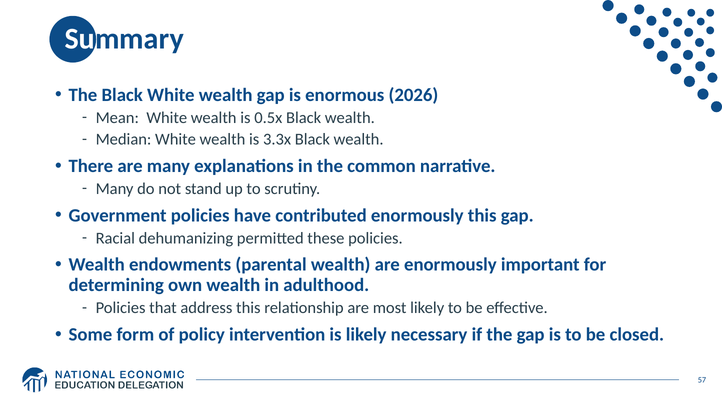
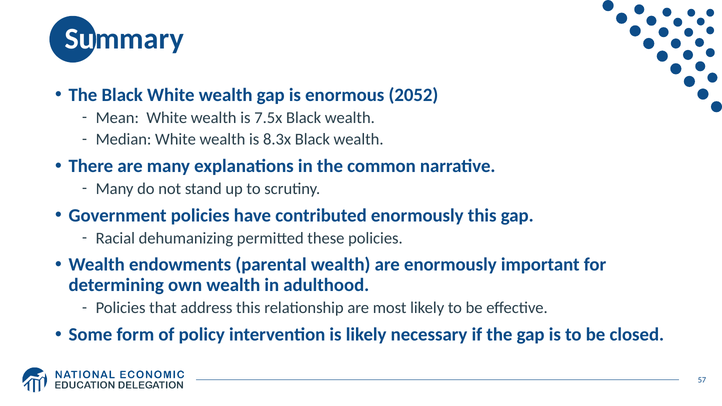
2026: 2026 -> 2052 (413, 95)
0.5x: 0.5x -> 7.5x (268, 118)
3.3x: 3.3x -> 8.3x (277, 139)
